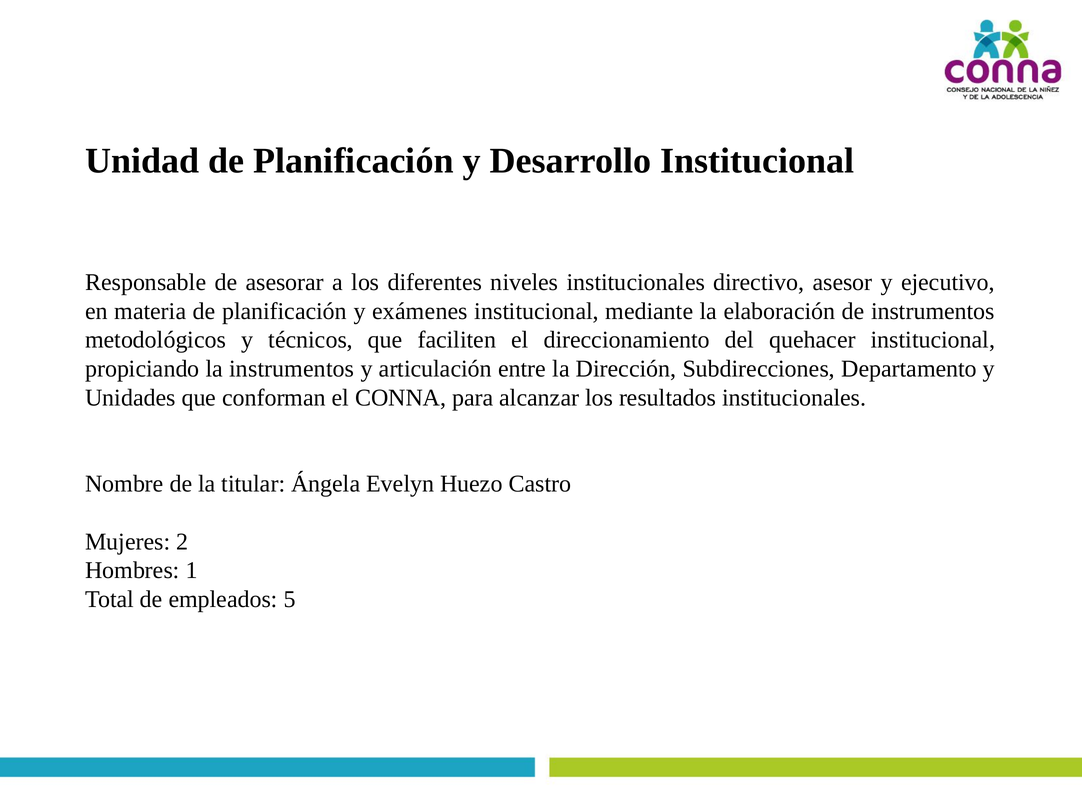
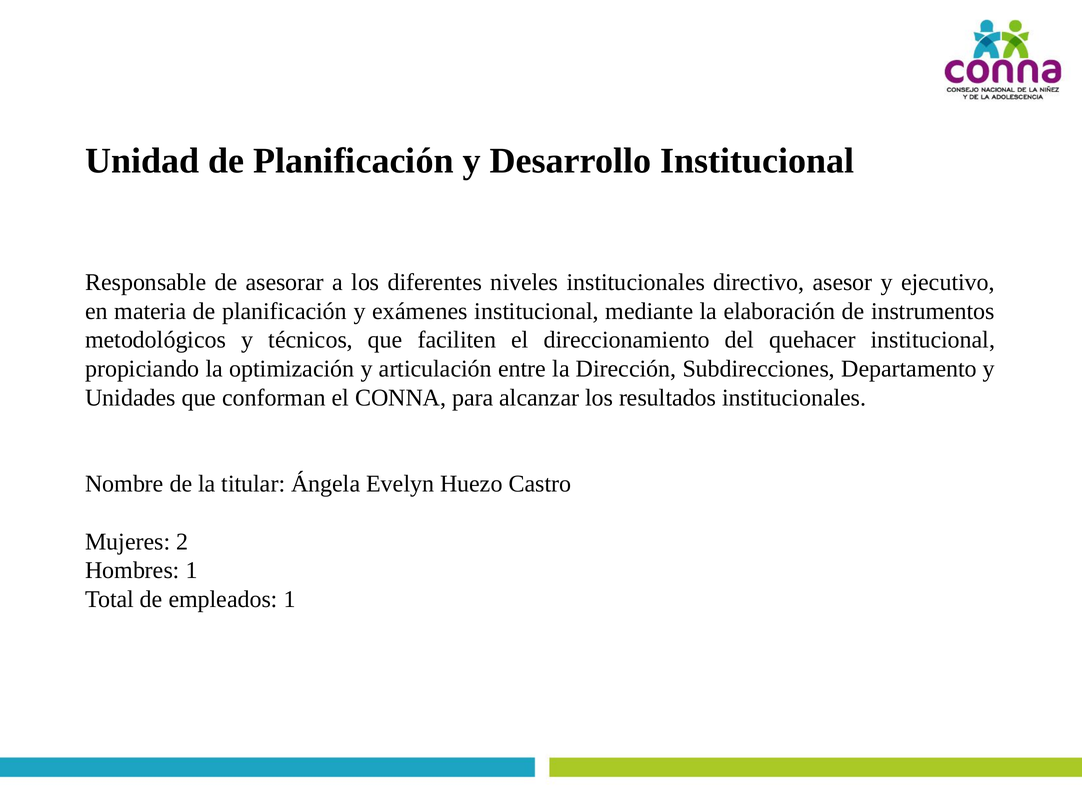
la instrumentos: instrumentos -> optimización (292, 369)
empleados 5: 5 -> 1 (290, 599)
